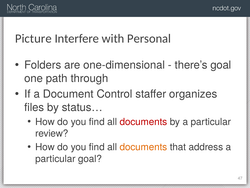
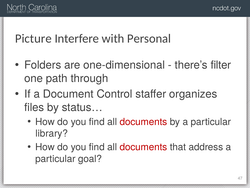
there’s goal: goal -> filter (221, 65)
review: review -> library (52, 133)
documents colour: orange -> red (143, 147)
